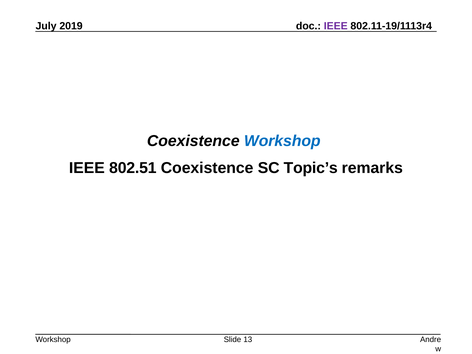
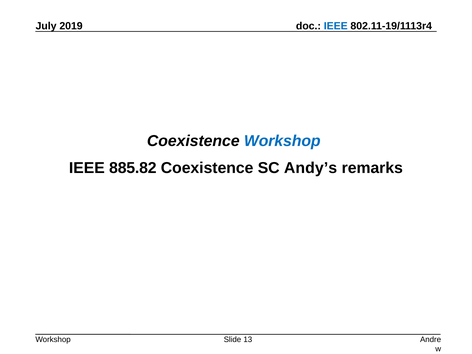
IEEE colour: purple -> blue (336, 26)
802.51: 802.51 -> 885.82 (133, 168)
Topic’s: Topic’s -> Andy’s (311, 168)
